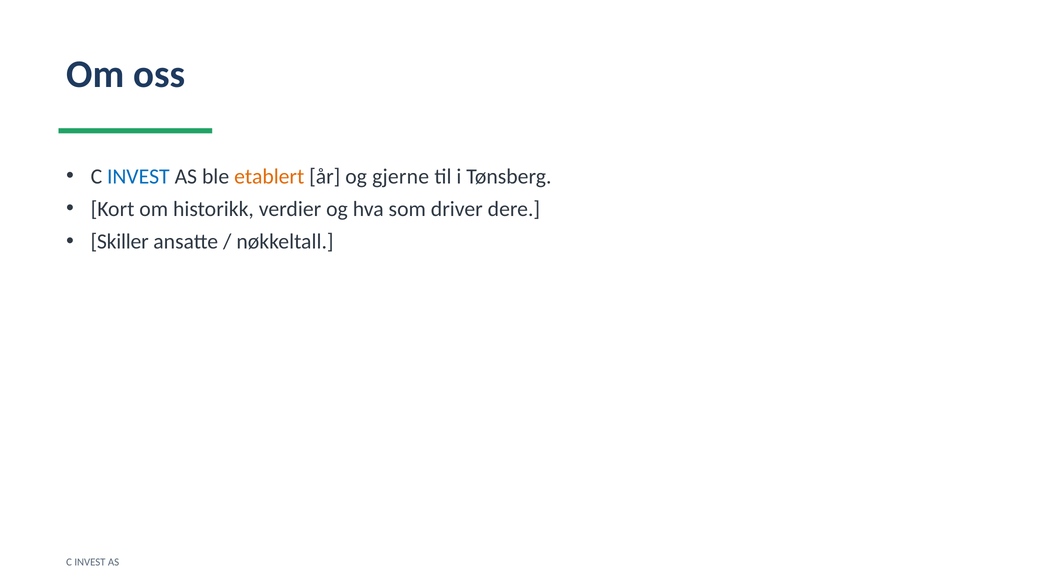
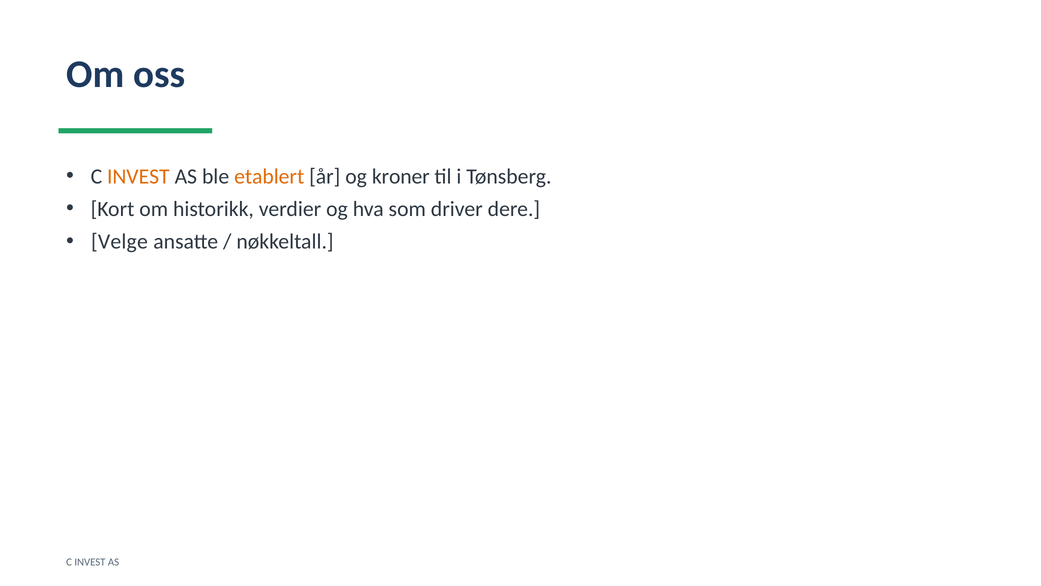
INVEST colour: blue -> orange (138, 176)
gjerne: gjerne -> kroner (401, 176)
Skiller: Skiller -> Velge (119, 241)
